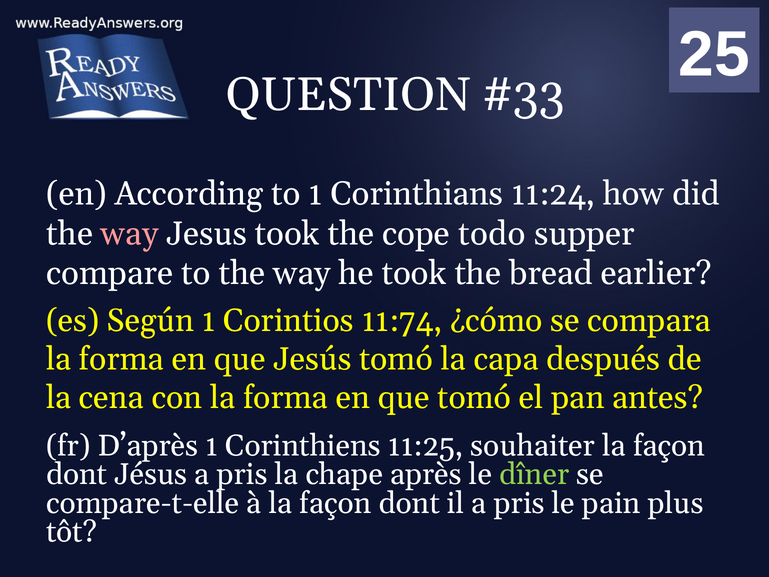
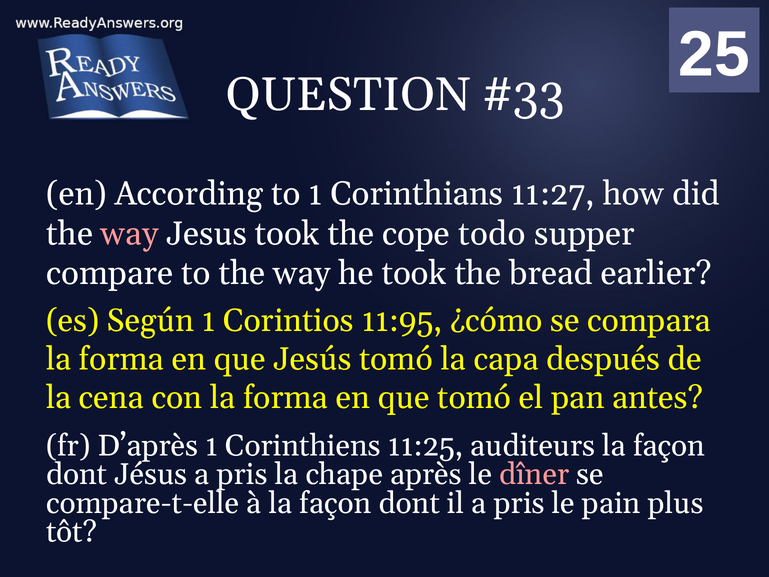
11:24: 11:24 -> 11:27 (553, 194)
11:74: 11:74 -> 11:95 (402, 321)
souhaiter: souhaiter -> auditeurs (533, 446)
dîner colour: light green -> pink (534, 474)
